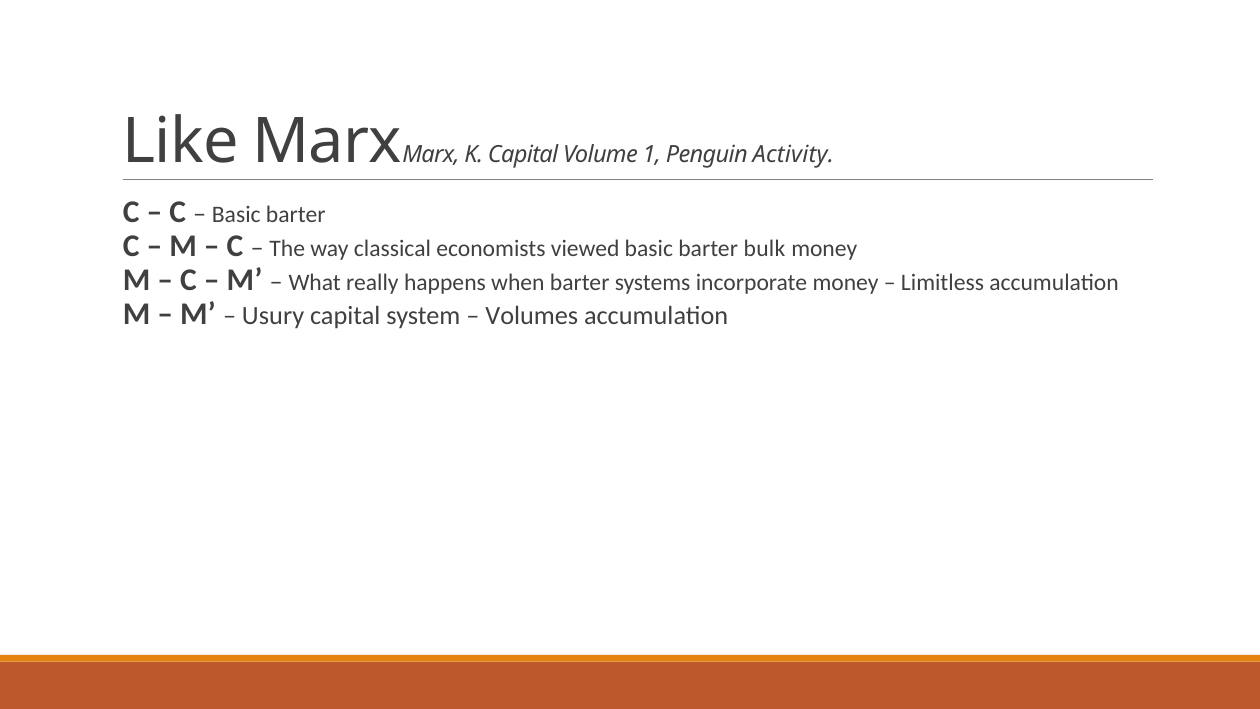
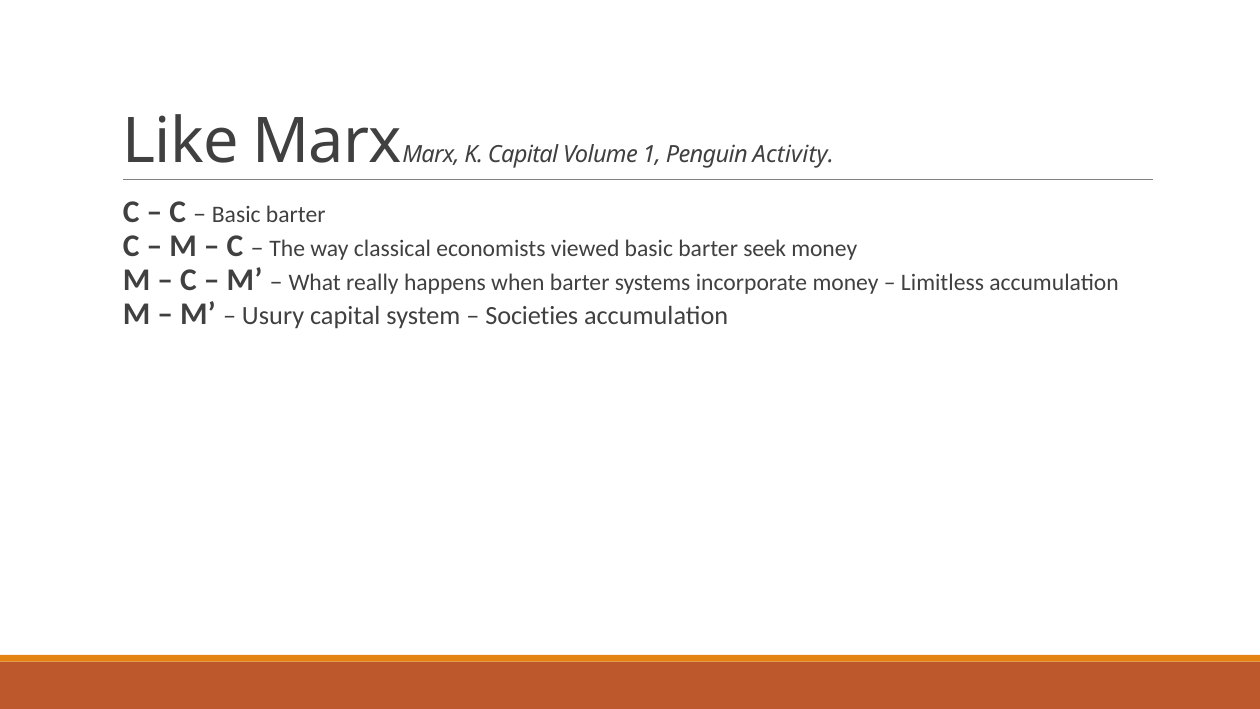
bulk: bulk -> seek (765, 249)
Volumes: Volumes -> Societies (532, 316)
